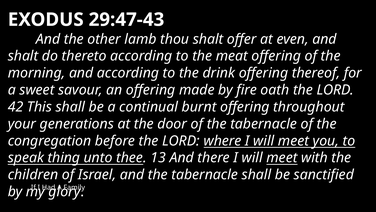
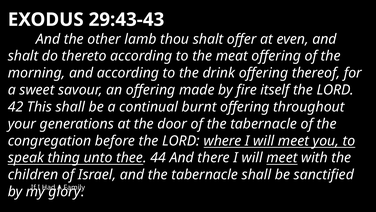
29:47-43: 29:47-43 -> 29:43-43 (126, 20)
oath: oath -> itself (275, 90)
13: 13 -> 44 (158, 157)
